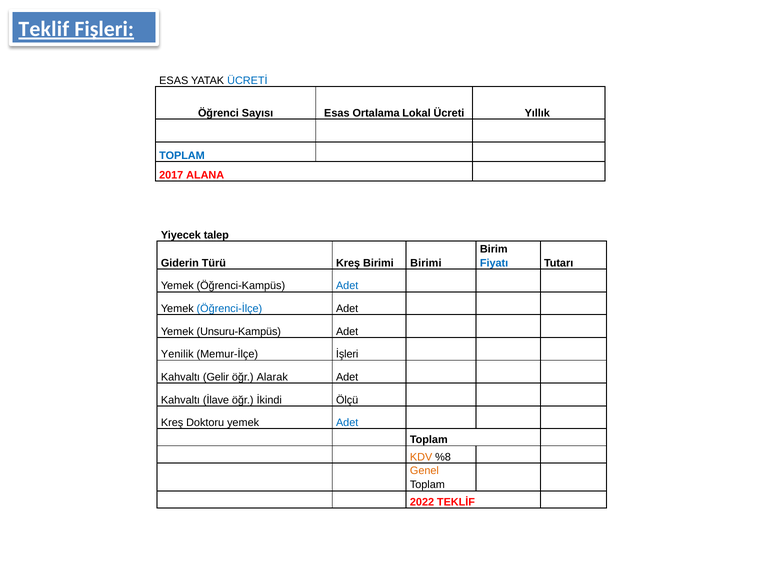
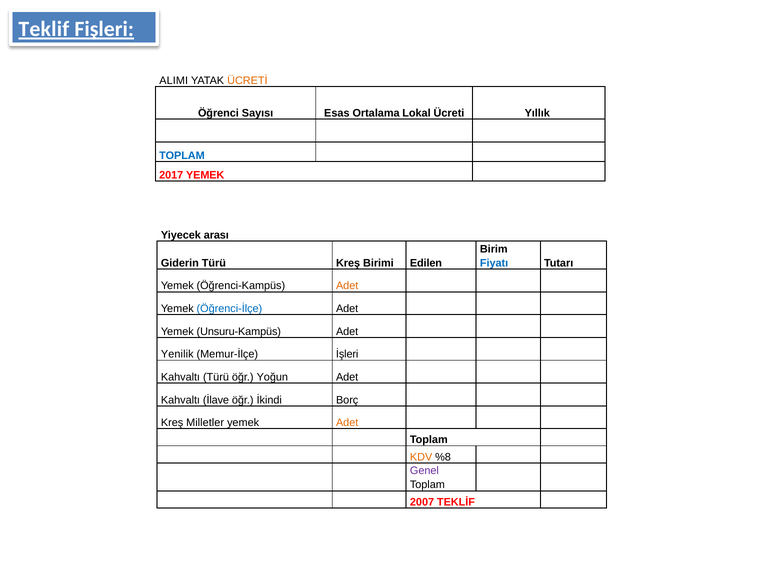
ESAS: ESAS -> ALIMI (174, 81)
ÜCRETİ colour: blue -> orange (247, 81)
2017 ALANA: ALANA -> YEMEK (205, 175)
talep: talep -> arası (216, 235)
Birimi Birimi: Birimi -> Edilen (426, 263)
Adet colour: blue -> orange (347, 286)
Kahvaltı Gelir: Gelir -> Türü (216, 377)
Alarak: Alarak -> Yoğun (272, 377)
Ölçü: Ölçü -> Borç (347, 400)
Doktoru: Doktoru -> Milletler (205, 423)
Adet colour: blue -> orange (347, 423)
Genel colour: orange -> purple (424, 471)
2022: 2022 -> 2007 (422, 502)
